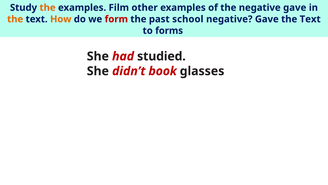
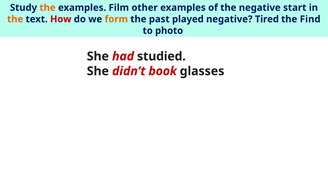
the negative gave: gave -> start (295, 8)
How colour: orange -> red (61, 19)
form colour: red -> orange (116, 19)
school: school -> played (188, 19)
Gave: Gave -> Tired (267, 19)
Text: Text -> Find (310, 19)
forms: forms -> photo (169, 31)
